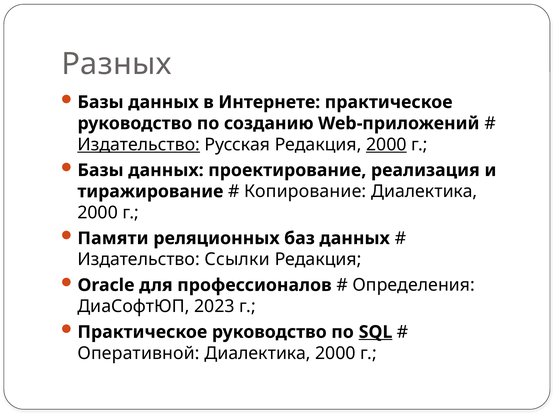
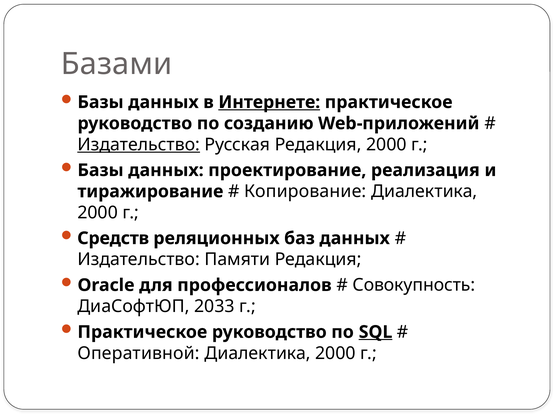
Разных: Разных -> Базами (117, 64)
Интернете underline: none -> present (269, 102)
2000 underline: present -> none (386, 145)
Памяти: Памяти -> Средств (113, 239)
Ссылки: Ссылки -> Памяти (237, 260)
Определения: Определения -> Совокупность (414, 285)
2023: 2023 -> 2033 (214, 307)
